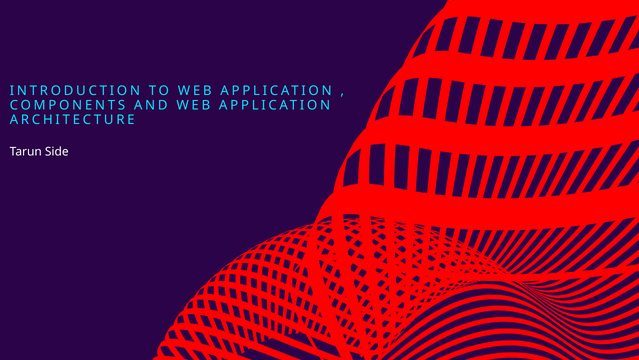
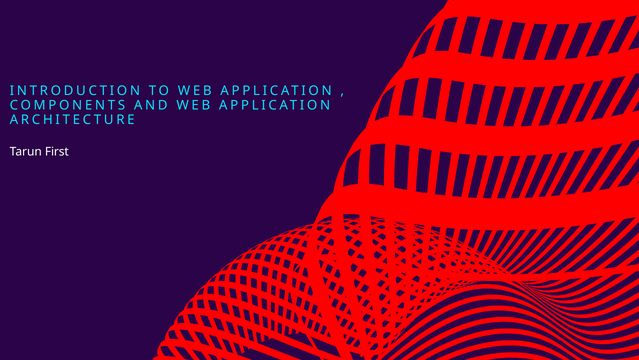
Side: Side -> First (57, 152)
